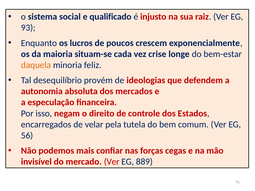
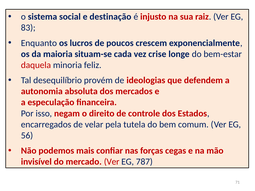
qualificado: qualificado -> destinação (110, 17)
93: 93 -> 83 (28, 28)
daquela colour: orange -> red (36, 65)
889: 889 -> 787 (144, 162)
